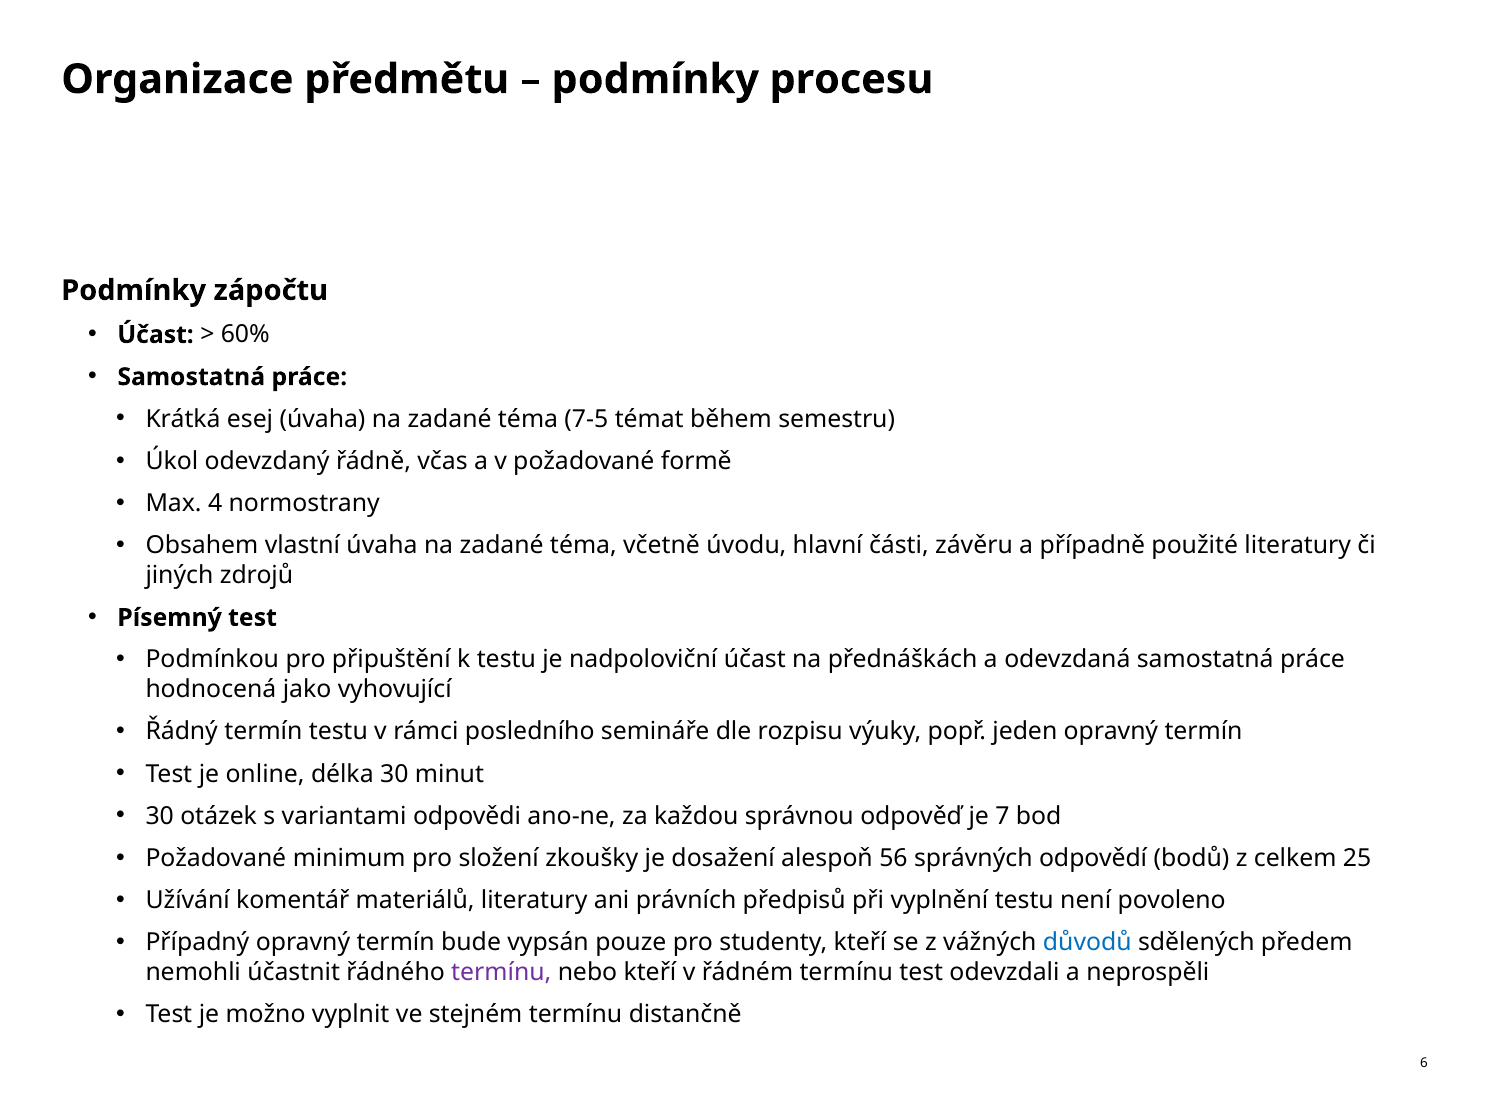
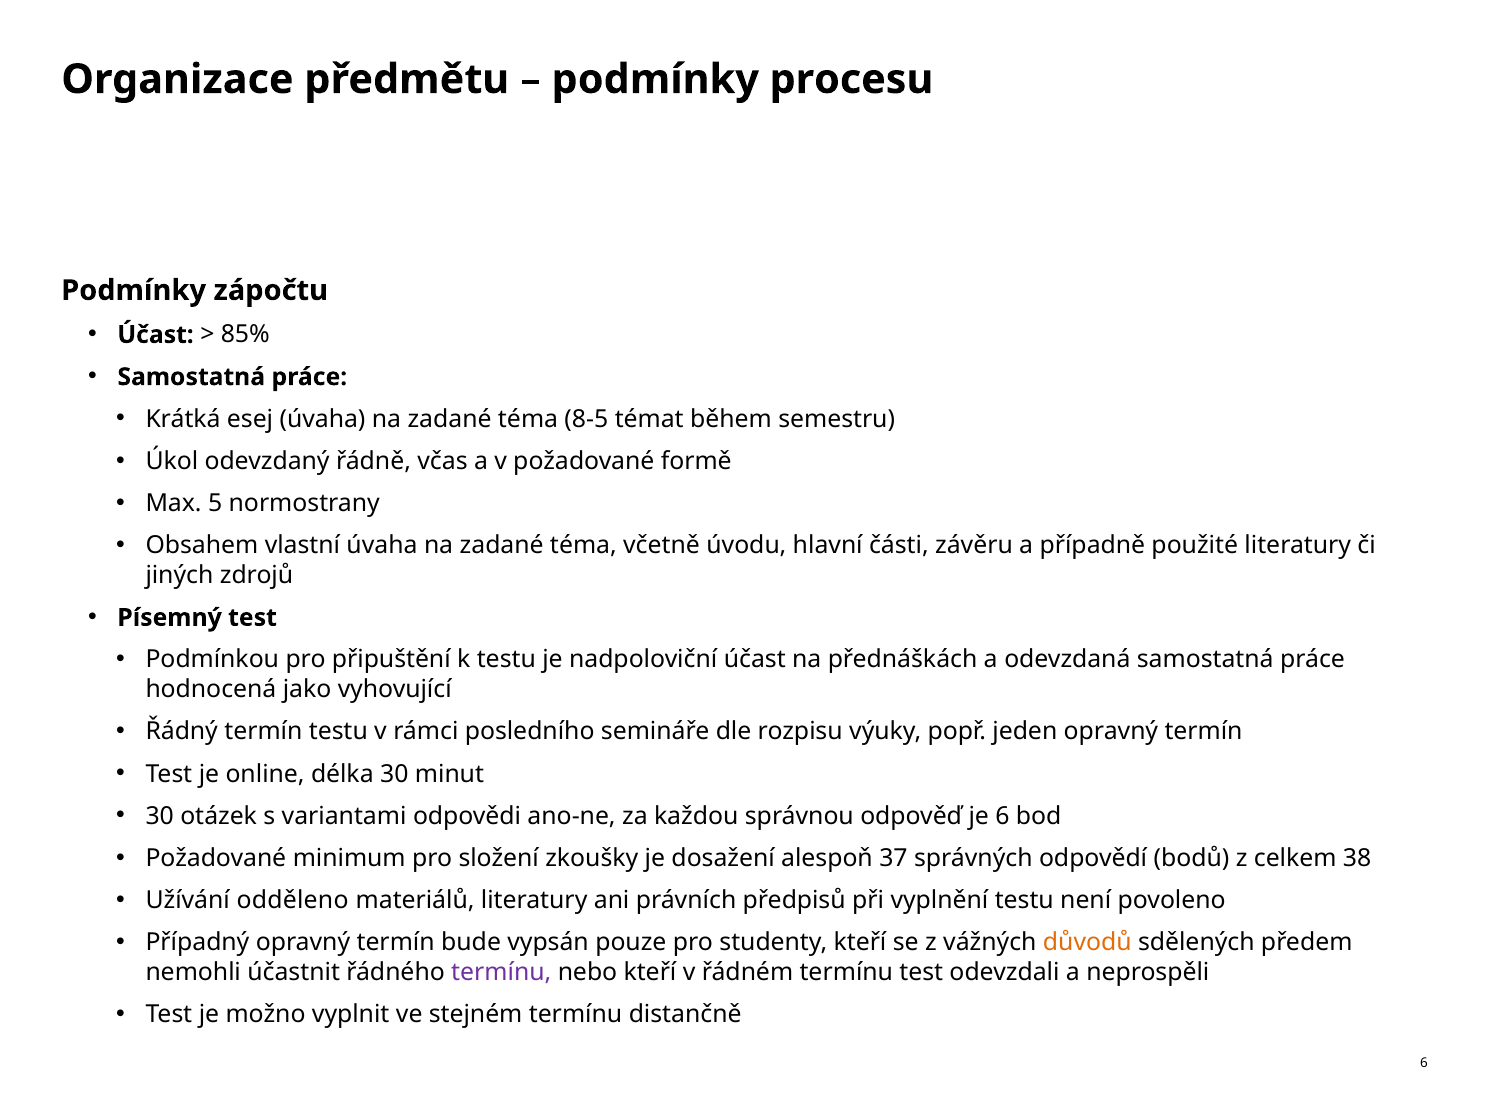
60%: 60% -> 85% (245, 335)
7-5: 7-5 -> 8-5 (586, 419)
4: 4 -> 5 (215, 504)
je 7: 7 -> 6 (1002, 817)
56: 56 -> 37 (893, 859)
25: 25 -> 38 (1357, 859)
komentář: komentář -> odděleno (293, 901)
důvodů colour: blue -> orange (1087, 943)
